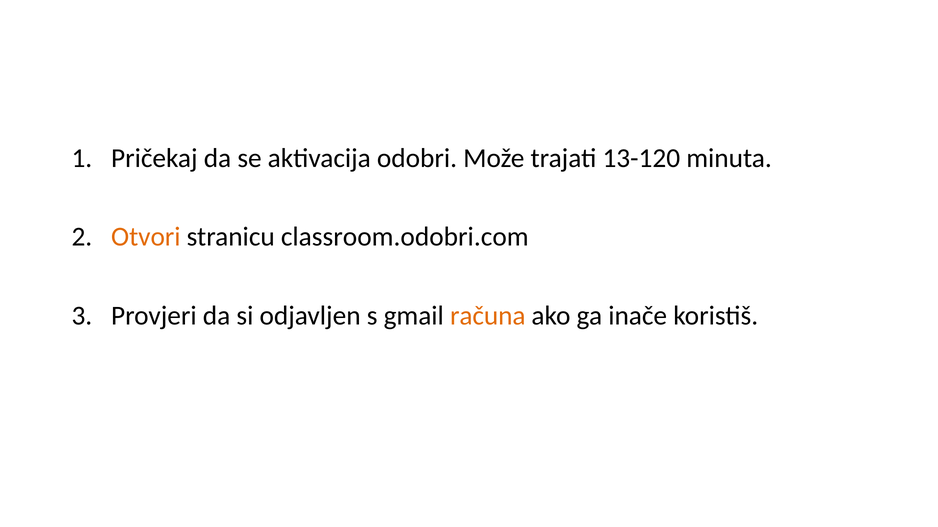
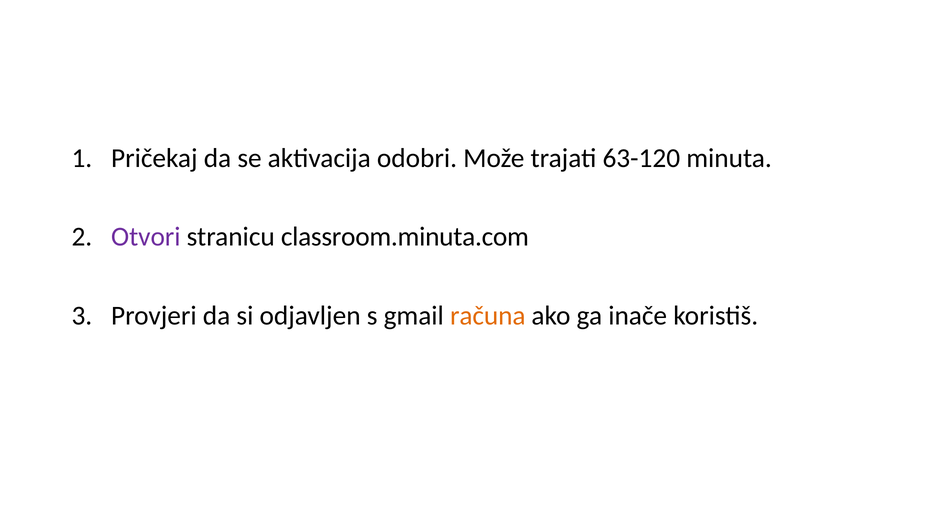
13-120: 13-120 -> 63-120 (641, 159)
Otvori colour: orange -> purple (146, 237)
classroom.odobri.com: classroom.odobri.com -> classroom.minuta.com (405, 237)
